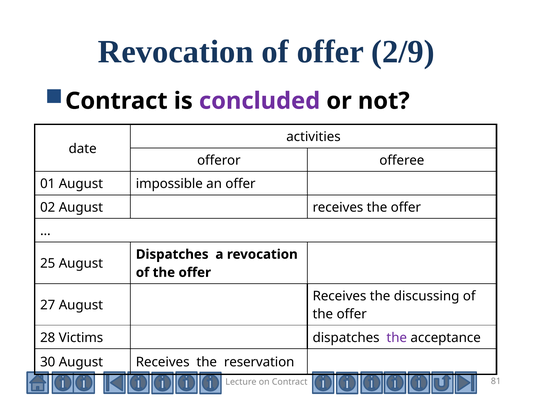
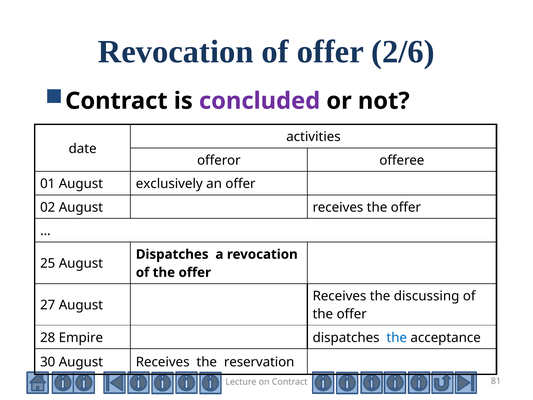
2/9: 2/9 -> 2/6 (403, 52)
impossible: impossible -> exclusively (169, 184)
Victims: Victims -> Empire (81, 337)
the colour: purple -> blue (397, 337)
